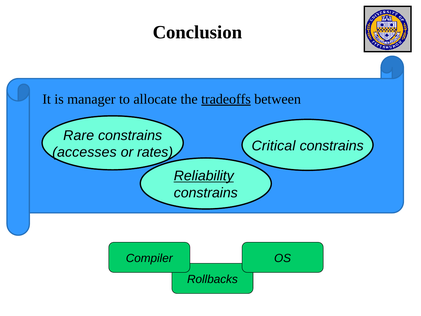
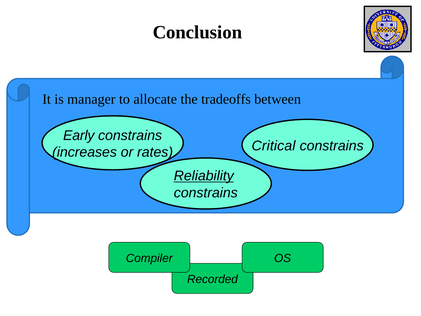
tradeoffs underline: present -> none (226, 99)
Rare: Rare -> Early (79, 135)
accesses: accesses -> increases (85, 152)
Rollbacks: Rollbacks -> Recorded (212, 279)
